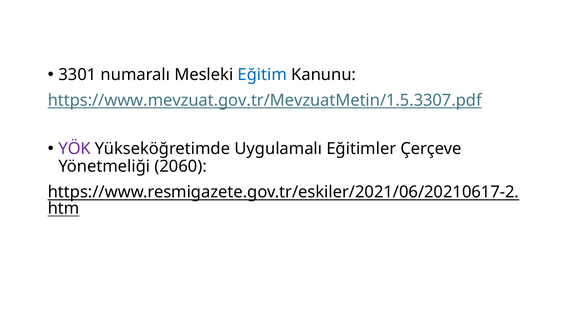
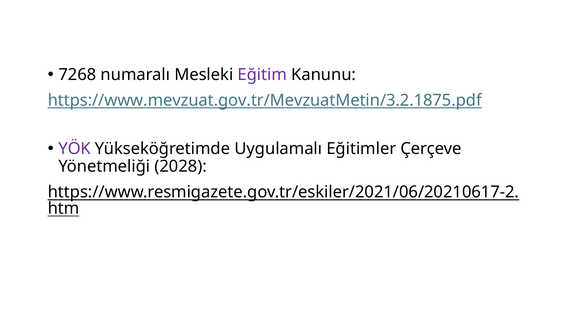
3301: 3301 -> 7268 (77, 74)
Eğitim colour: blue -> purple (262, 74)
https://www.mevzuat.gov.tr/MevzuatMetin/1.5.3307.pdf: https://www.mevzuat.gov.tr/MevzuatMetin/1.5.3307.pdf -> https://www.mevzuat.gov.tr/MevzuatMetin/3.2.1875.pdf (265, 100)
2060: 2060 -> 2028 (181, 166)
